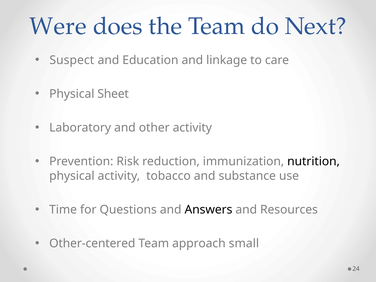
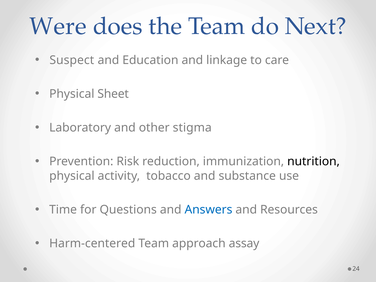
other activity: activity -> stigma (192, 128)
Answers colour: black -> blue (208, 210)
Other-centered: Other-centered -> Harm-centered (92, 244)
small: small -> assay (244, 244)
